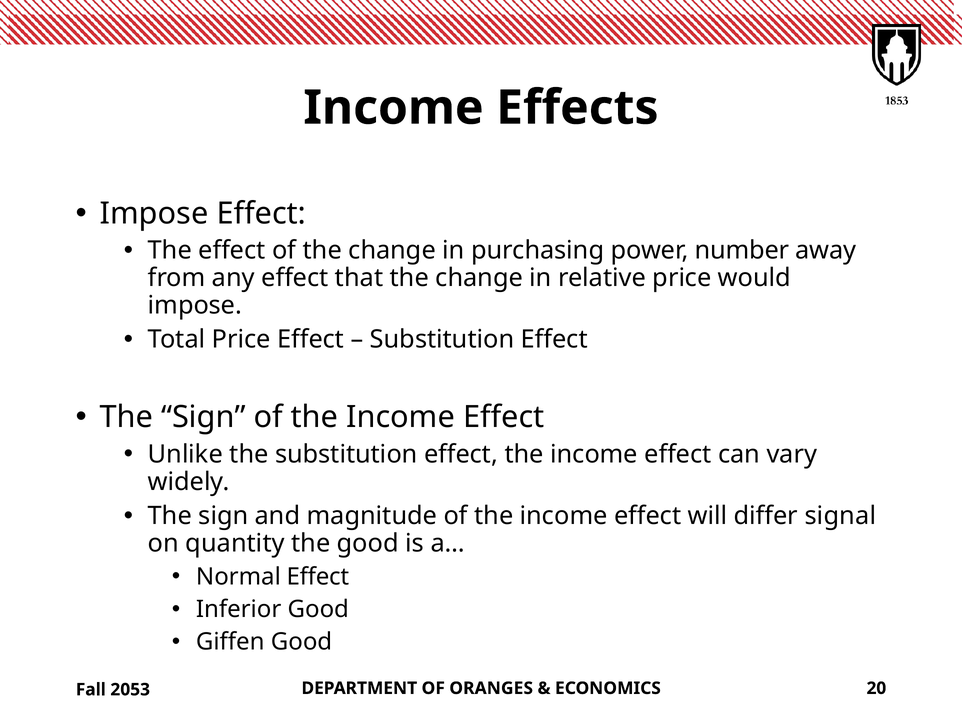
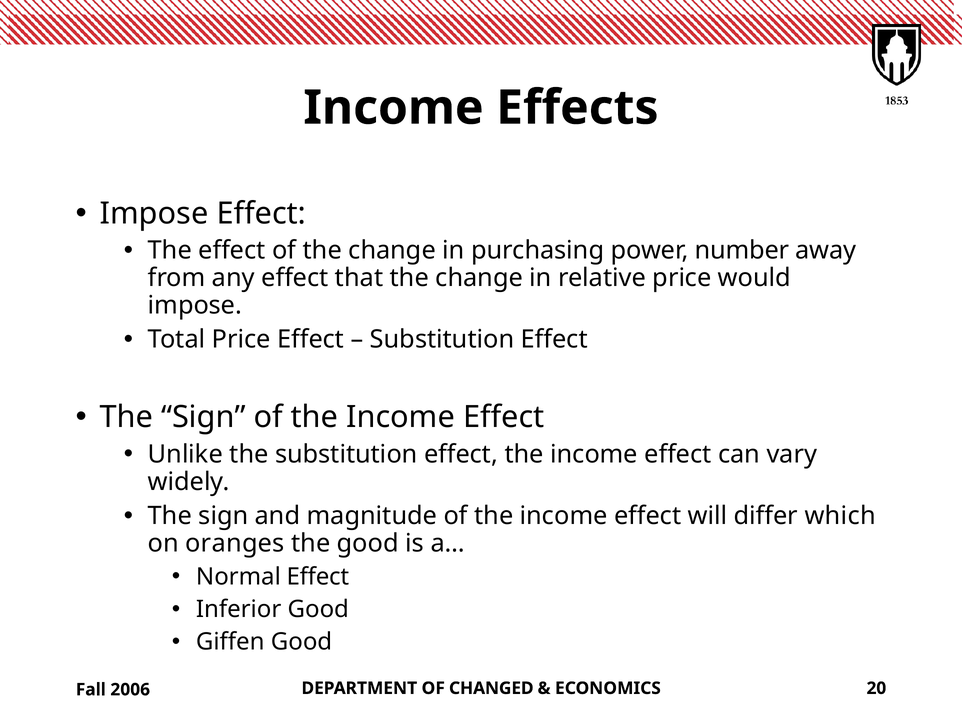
signal: signal -> which (840, 515)
quantity: quantity -> oranges (235, 543)
ORANGES: ORANGES -> CHANGED (491, 688)
2053: 2053 -> 2006 (130, 689)
